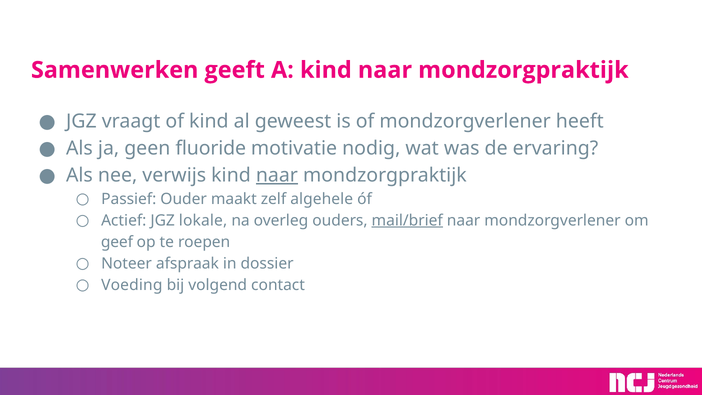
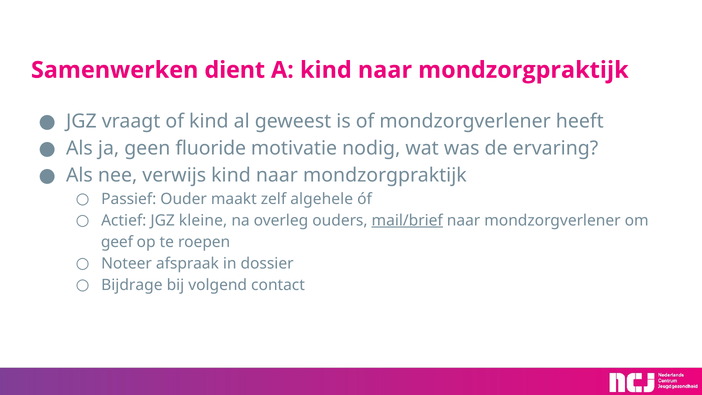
geeft: geeft -> dient (235, 70)
naar underline: present -> none (277, 175)
lokale: lokale -> kleine (203, 220)
Voeding: Voeding -> Bijdrage (132, 285)
